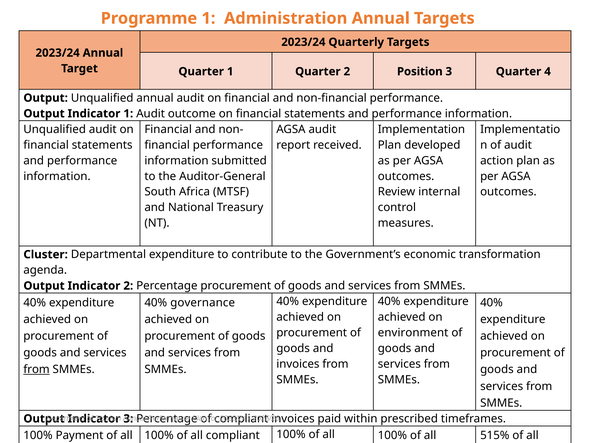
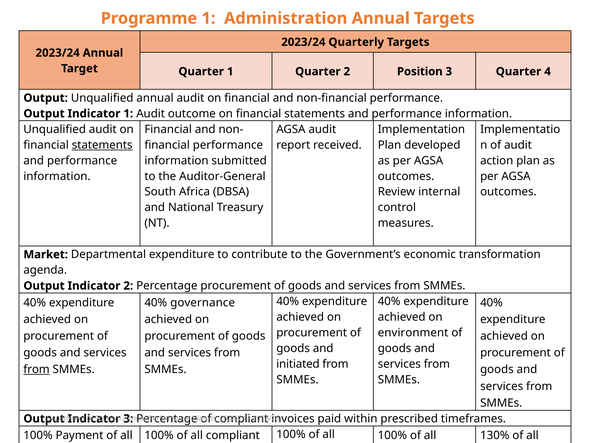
statements underline: none -> present (102, 145)
MTSF: MTSF -> DBSA (231, 192)
Cluster: Cluster -> Market (46, 254)
invoices: invoices -> initiated (298, 364)
515%: 515% -> 130% (495, 435)
